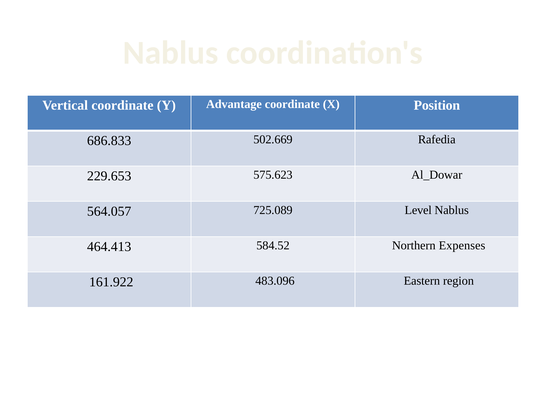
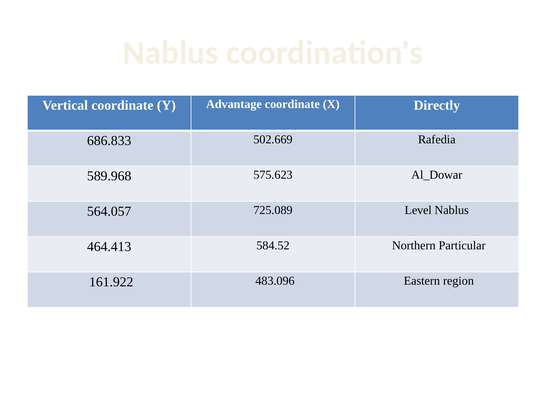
Position: Position -> Directly (437, 105)
229.653: 229.653 -> 589.968 (109, 176)
Expenses: Expenses -> Particular (462, 246)
